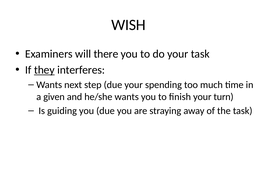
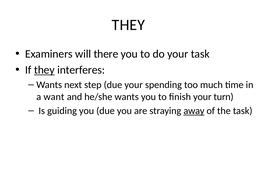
WISH: WISH -> THEY (128, 25)
given: given -> want (54, 97)
away underline: none -> present (194, 111)
